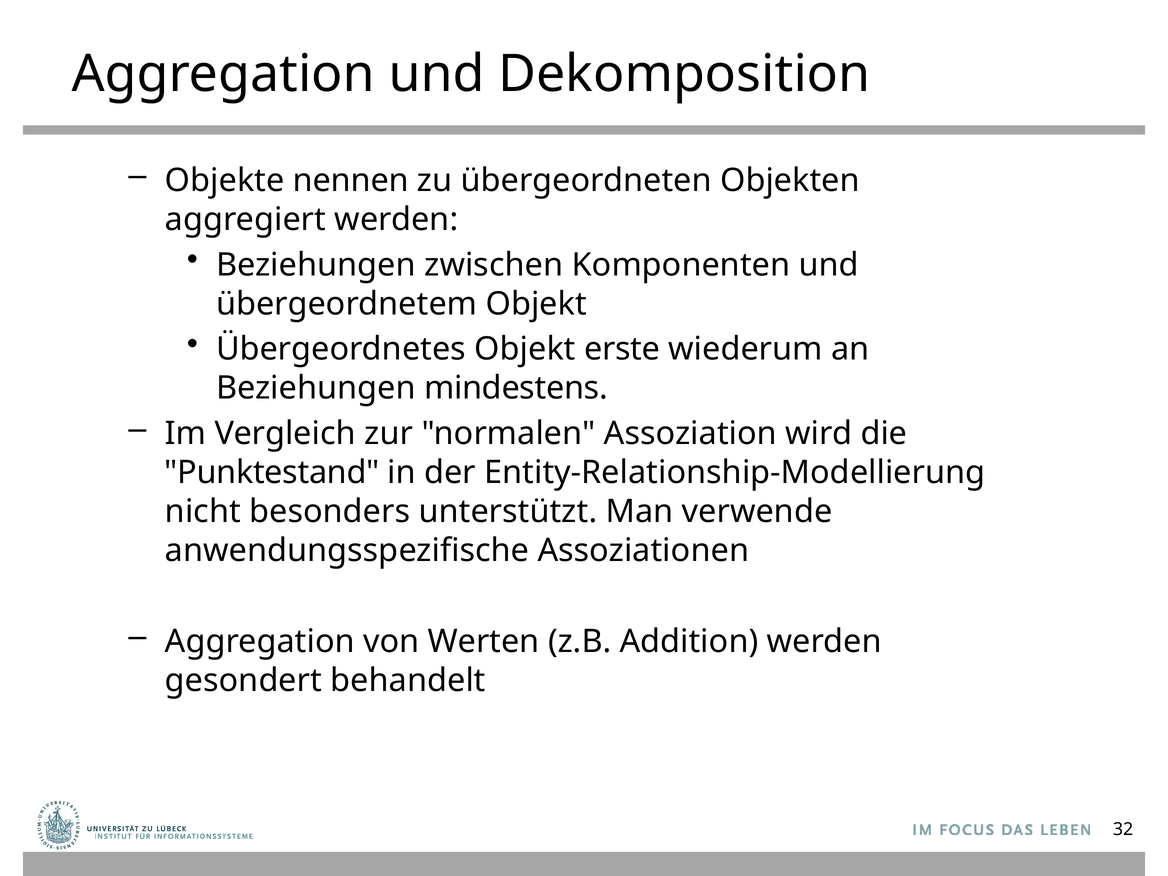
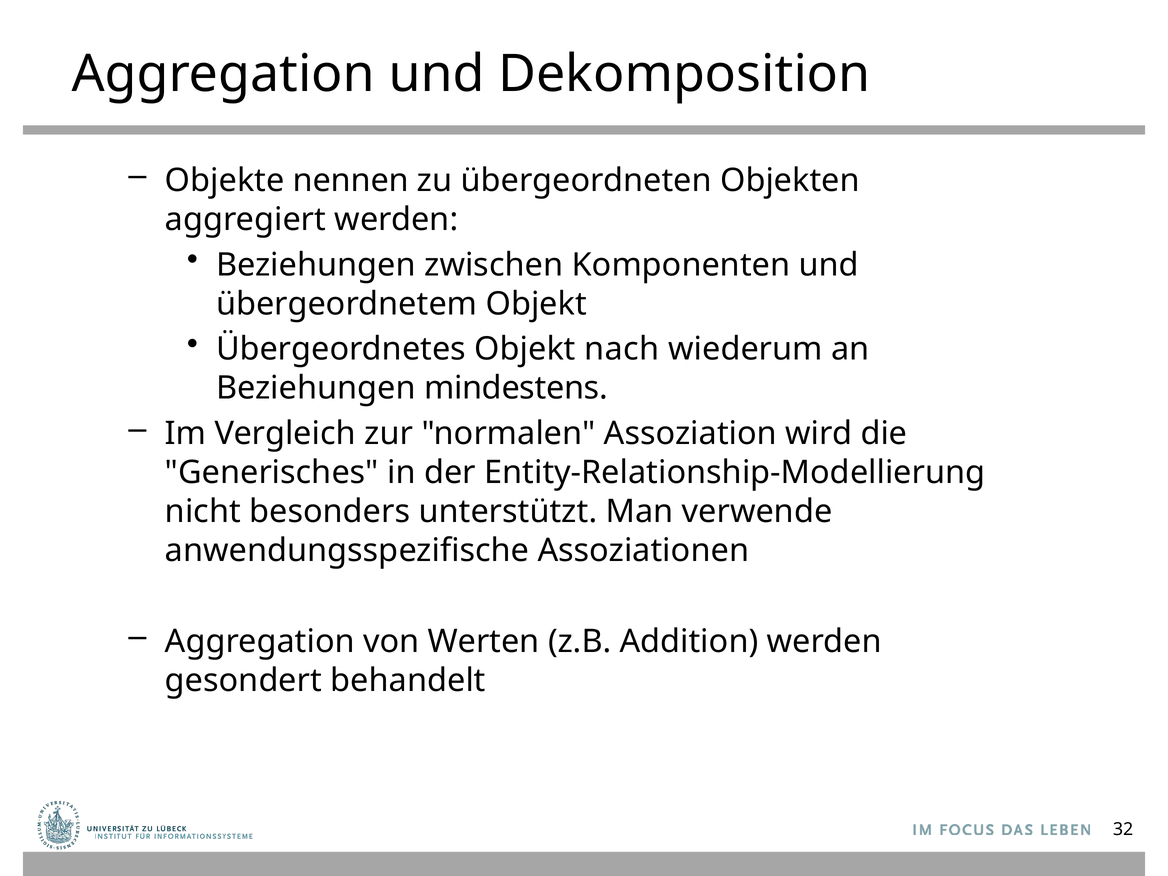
erste: erste -> nach (622, 349)
Punktestand: Punktestand -> Generisches (272, 473)
